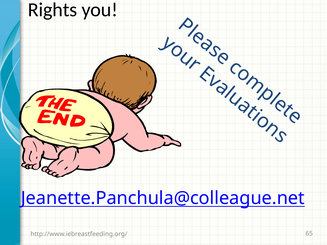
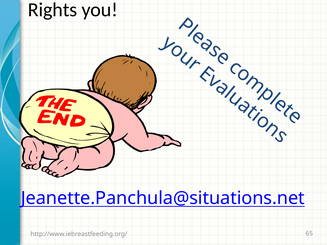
Jeanette.Panchula@colleague.net: Jeanette.Panchula@colleague.net -> Jeanette.Panchula@situations.net (163, 198)
